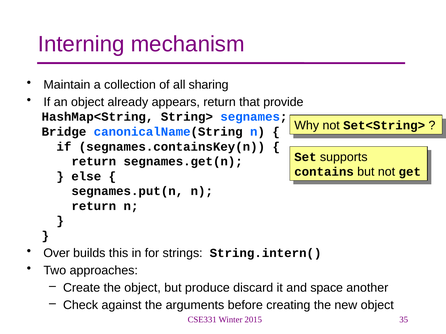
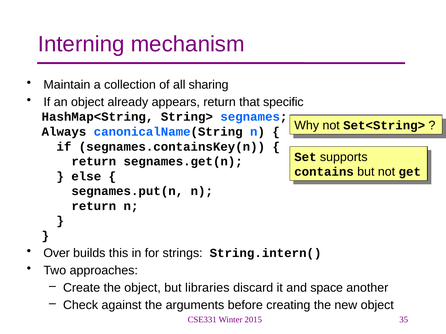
provide: provide -> specific (283, 102)
Bridge: Bridge -> Always (64, 132)
produce: produce -> libraries (207, 288)
